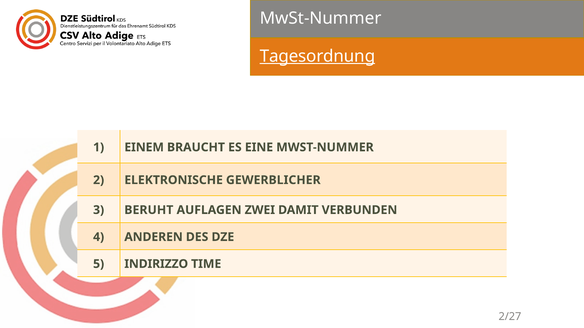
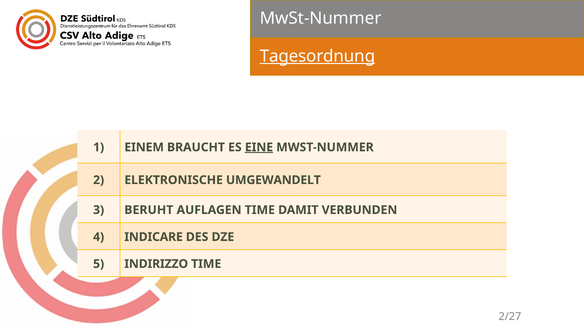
EINE underline: none -> present (259, 147)
GEWERBLICHER: GEWERBLICHER -> UMGEWANDELT (273, 180)
AUFLAGEN ZWEI: ZWEI -> TIME (260, 210)
ANDEREN: ANDEREN -> INDICARE (154, 237)
